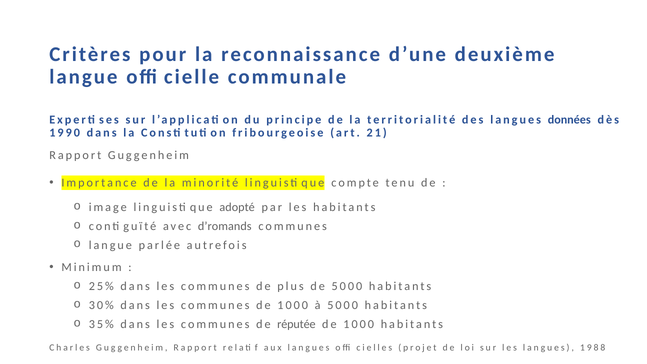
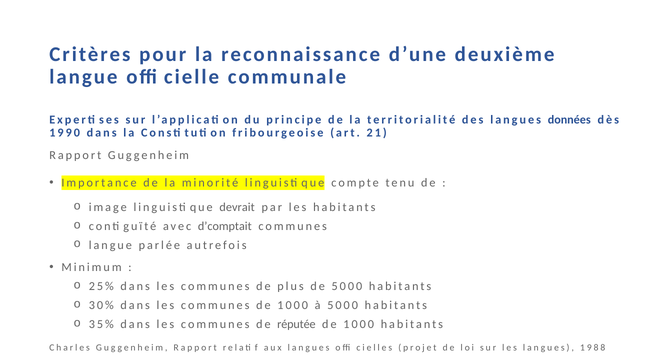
adopté: adopté -> devrait (237, 207)
d’romands: d’romands -> d’comptait (225, 226)
